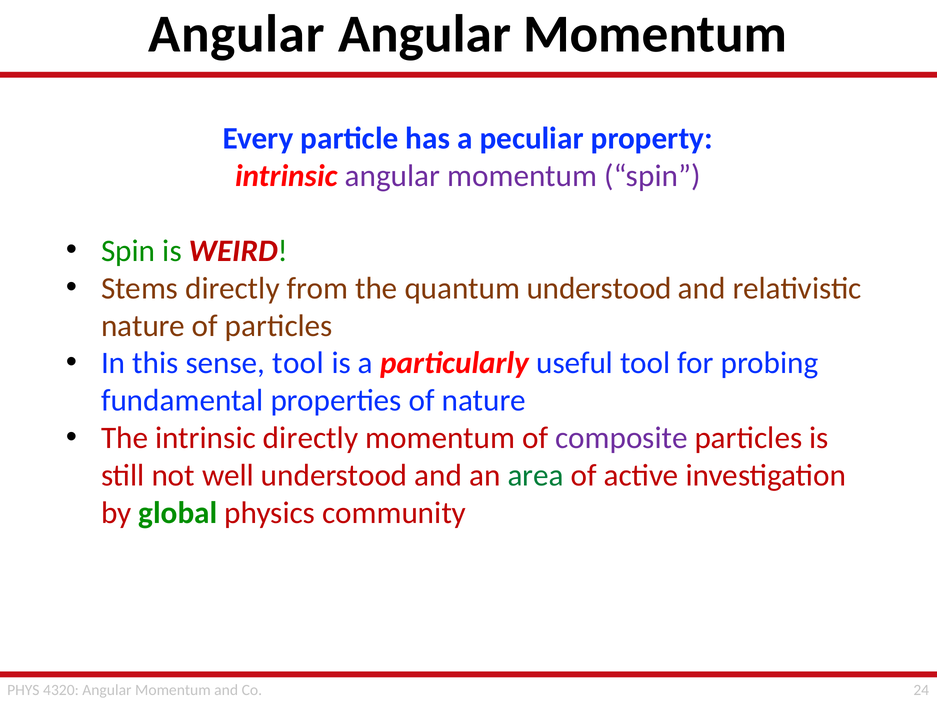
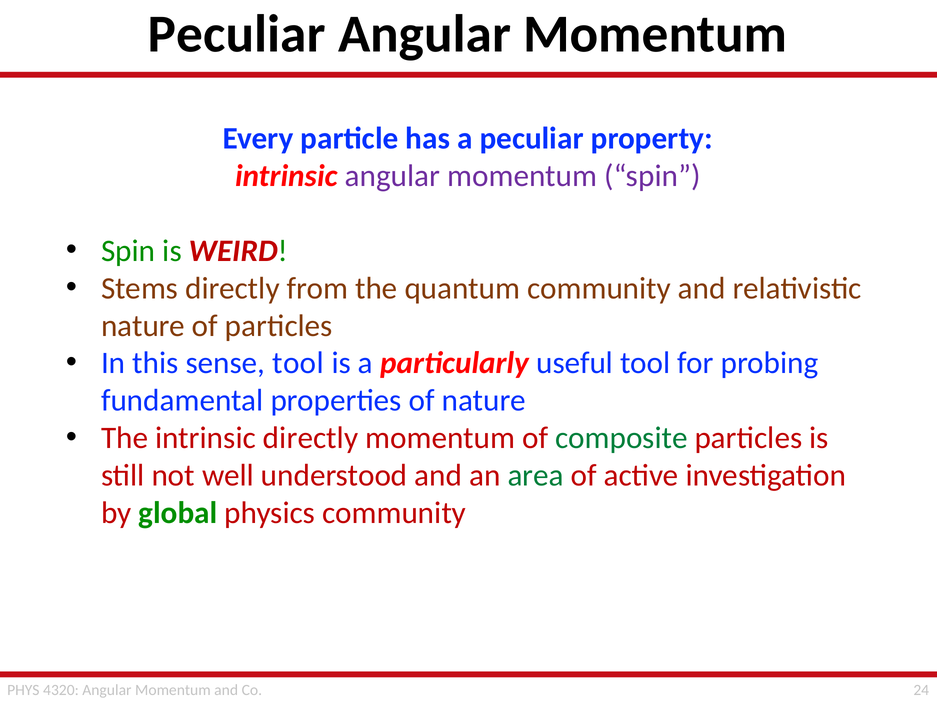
Angular: Angular -> Peculiar (237, 34)
quantum understood: understood -> community (599, 288)
composite colour: purple -> green (621, 438)
